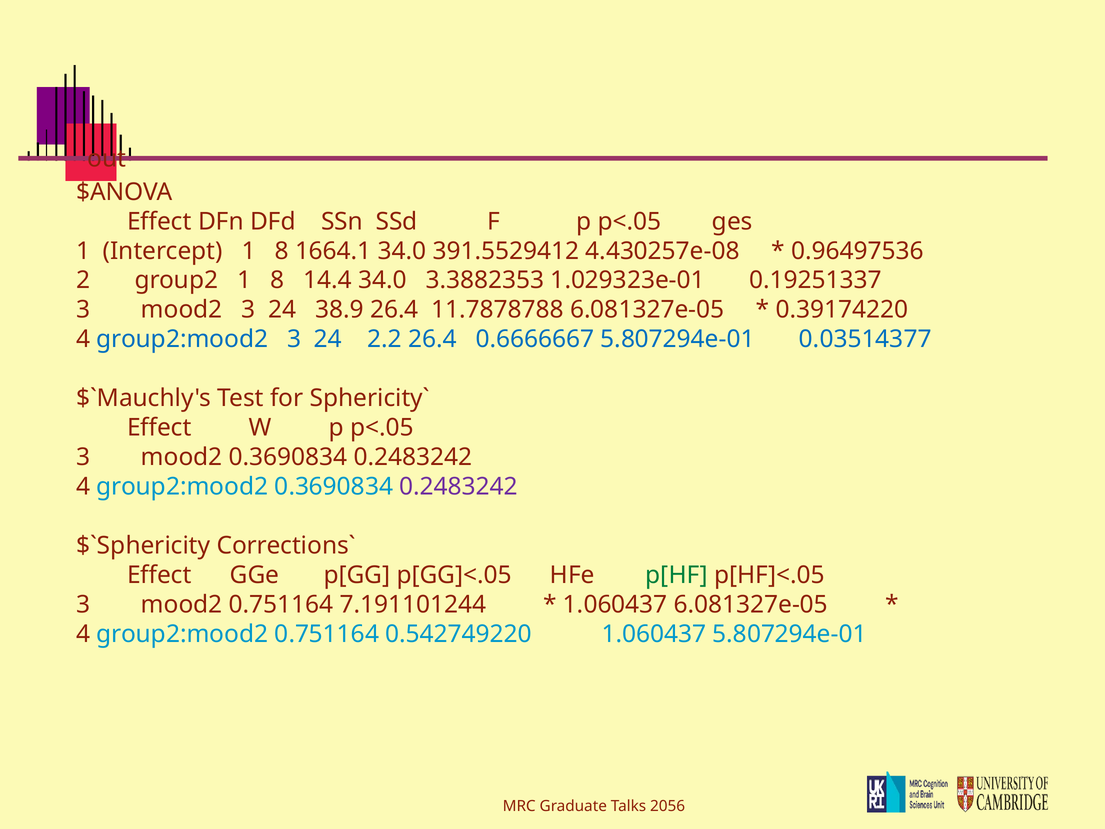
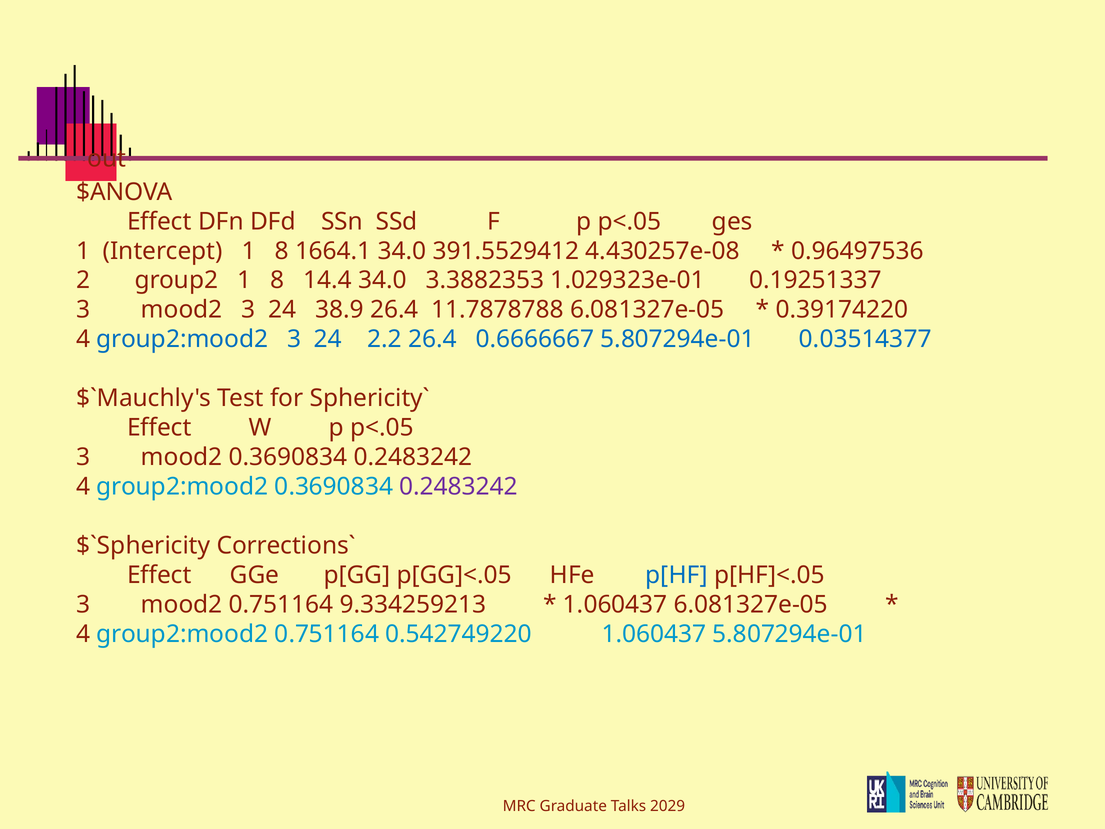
p[HF colour: green -> blue (676, 575)
7.191101244: 7.191101244 -> 9.334259213 (413, 604)
2056: 2056 -> 2029 (668, 806)
